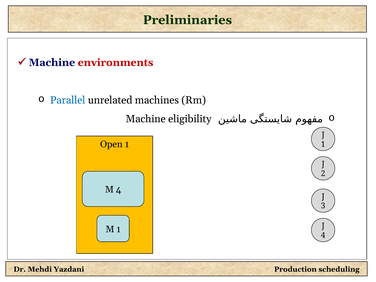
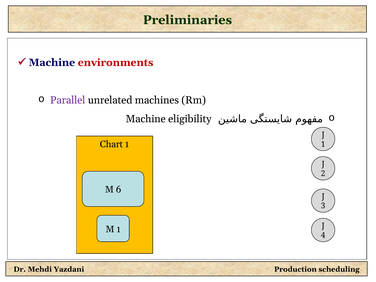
Parallel colour: blue -> purple (68, 100)
Open: Open -> Chart (111, 144)
M 4: 4 -> 6 (119, 190)
